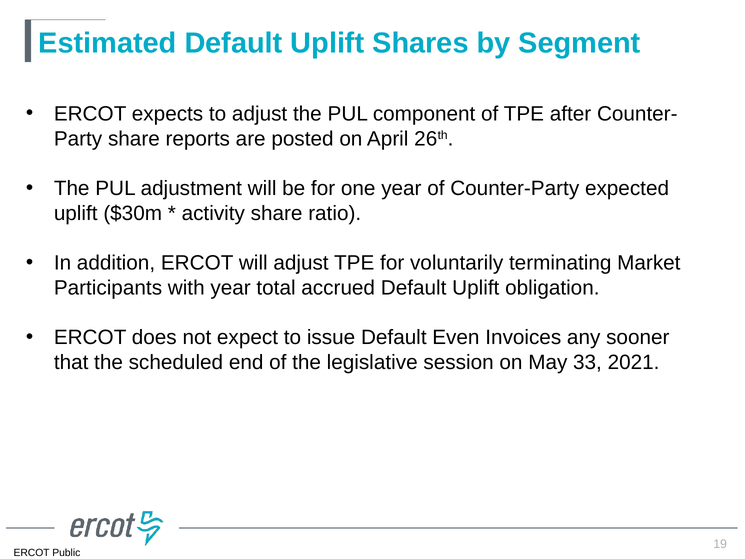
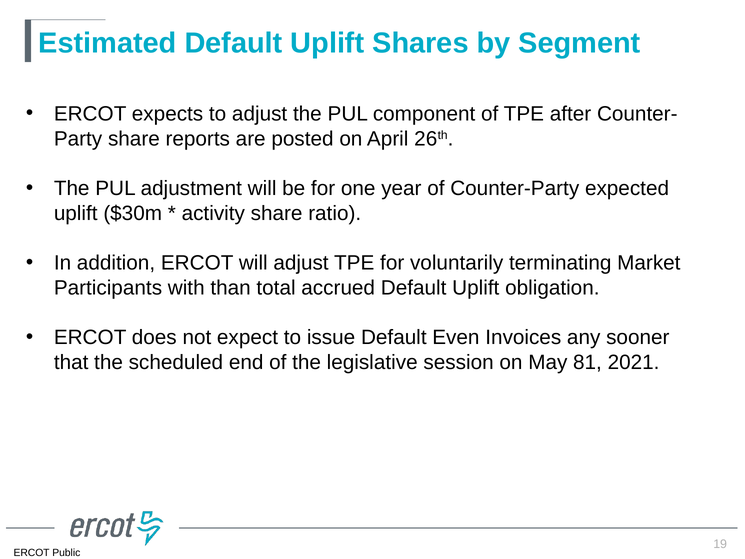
with year: year -> than (231, 288)
33: 33 -> 81 (587, 362)
